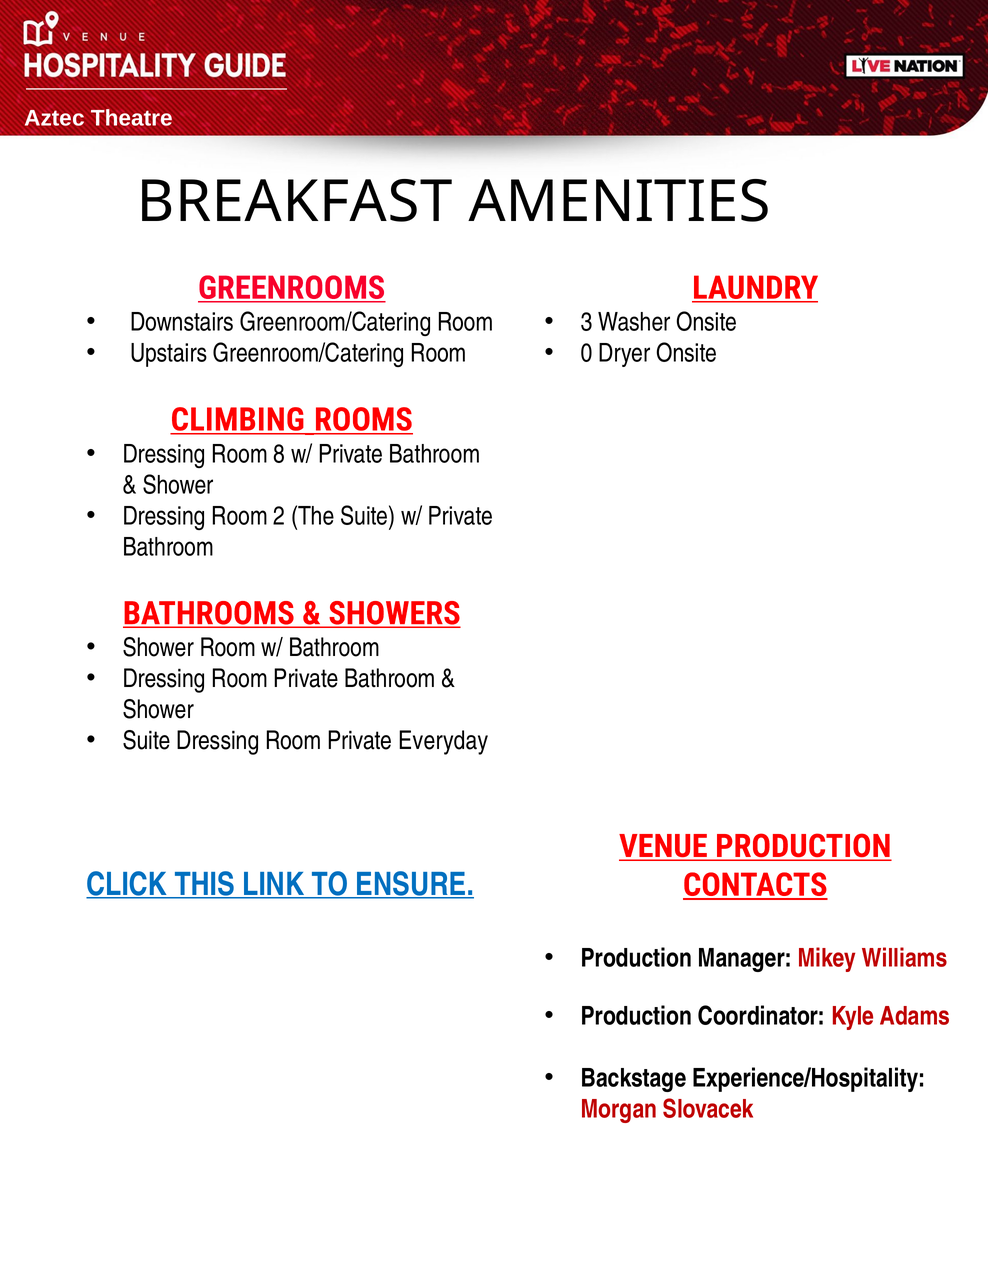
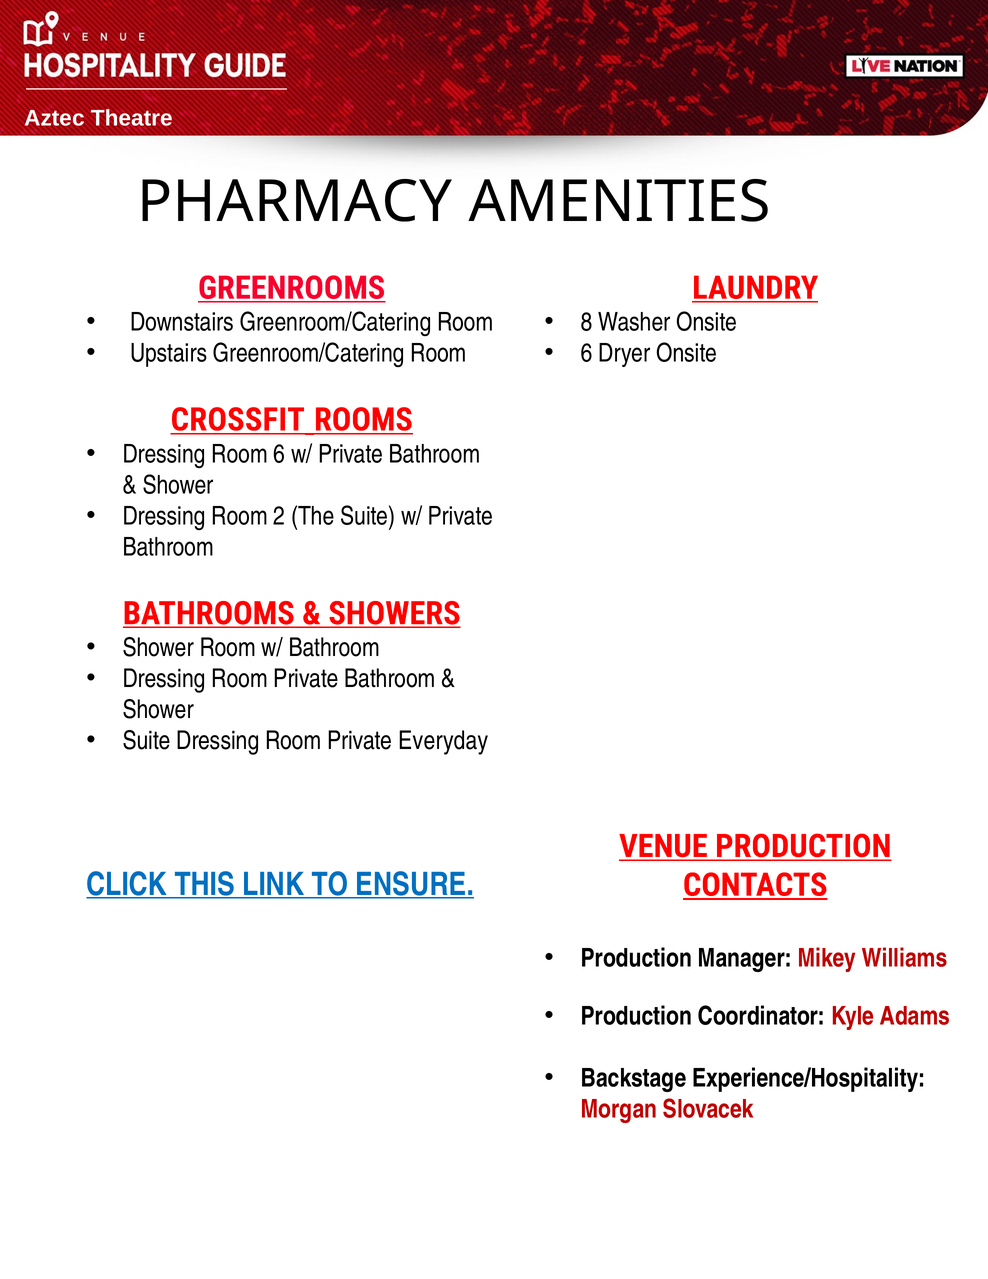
BREAKFAST: BREAKFAST -> PHARMACY (295, 202)
3: 3 -> 8 (587, 322)
0: 0 -> 6 (587, 353)
CLIMBING: CLIMBING -> CROSSFIT (238, 420)
Room 8: 8 -> 6 (279, 454)
